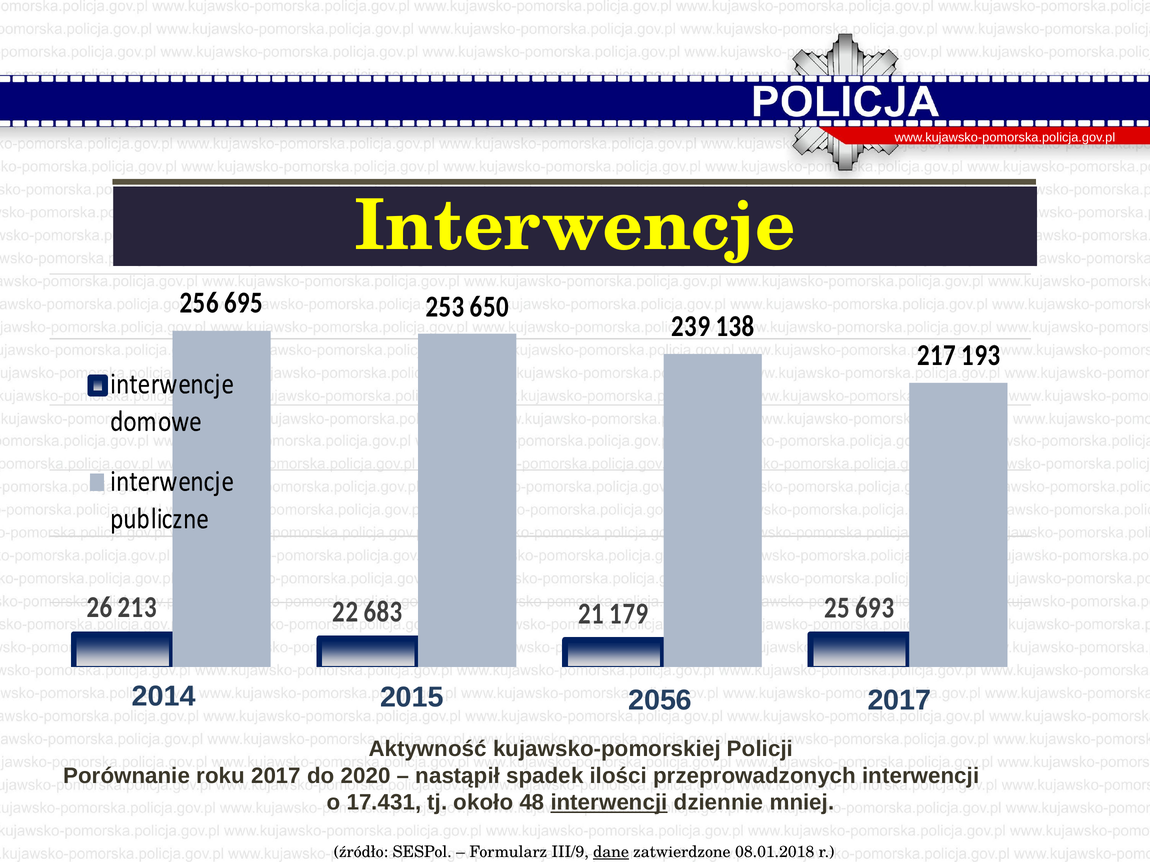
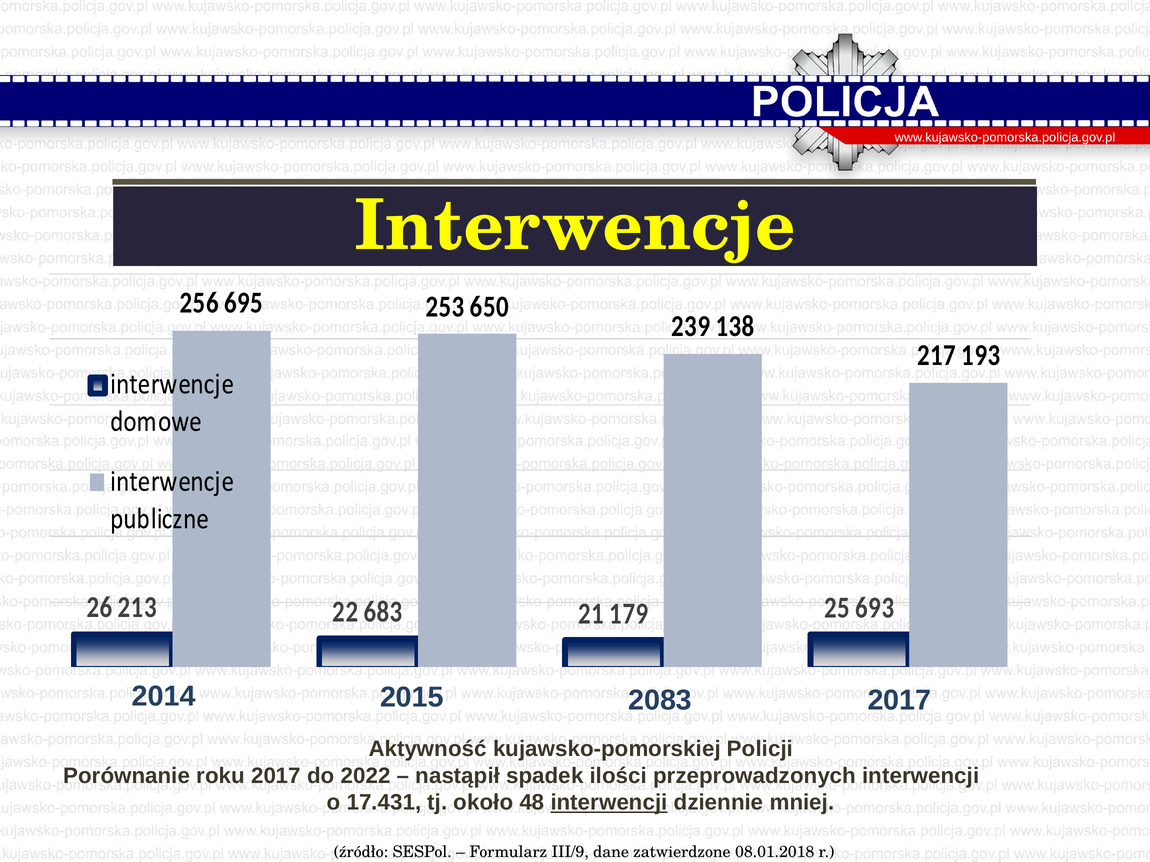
2056: 2056 -> 2083 (660, 701)
2020: 2020 -> 2022 (366, 776)
dane underline: present -> none (611, 852)
